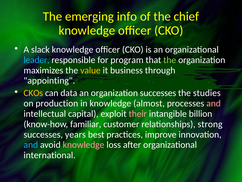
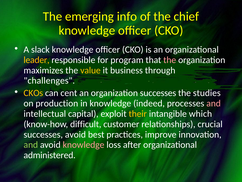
leader colour: light blue -> yellow (37, 60)
the colour: light green -> pink (170, 60)
appointing: appointing -> challenges (49, 80)
data: data -> cent (69, 93)
almost: almost -> indeed (149, 103)
their colour: pink -> yellow (138, 113)
billion: billion -> which (200, 113)
familiar: familiar -> difficult (86, 124)
strong: strong -> crucial (210, 124)
successes years: years -> avoid (75, 134)
and colour: light blue -> light green (31, 144)
international: international -> administered (50, 155)
